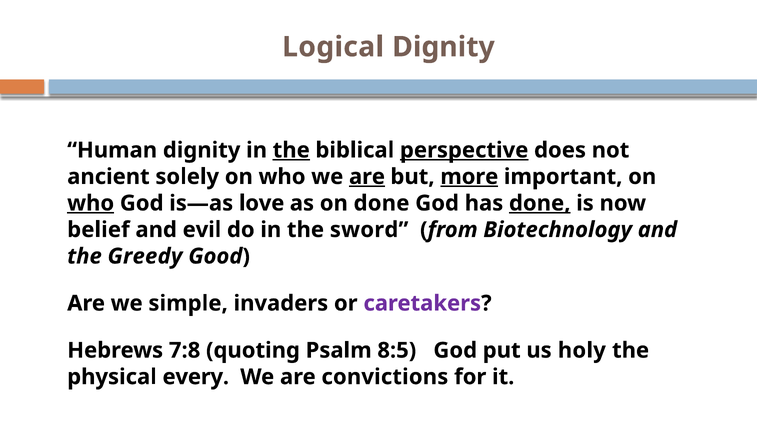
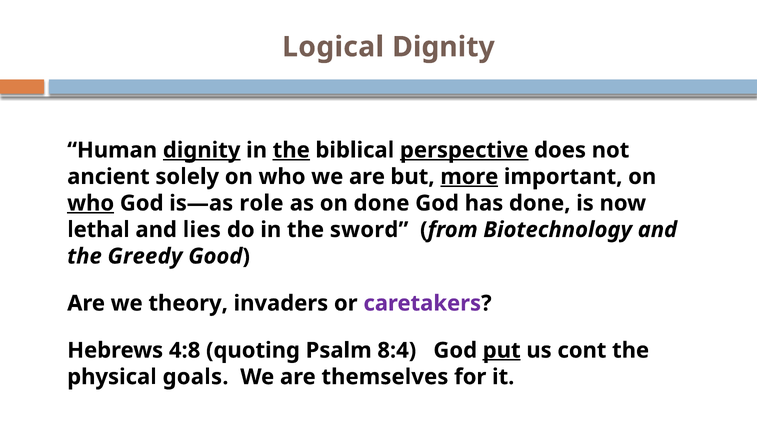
dignity underline: none -> present (202, 150)
are underline: present -> none (367, 177)
love: love -> role (261, 203)
done underline: present -> none (540, 203)
belief: belief -> lethal (99, 230)
evil: evil -> lies (202, 230)
simple: simple -> theory (188, 303)
7:8: 7:8 -> 4:8 (185, 350)
8:5: 8:5 -> 8:4 (397, 350)
put underline: none -> present (502, 350)
holy: holy -> cont (582, 350)
every: every -> goals (196, 377)
convictions: convictions -> themselves (385, 377)
